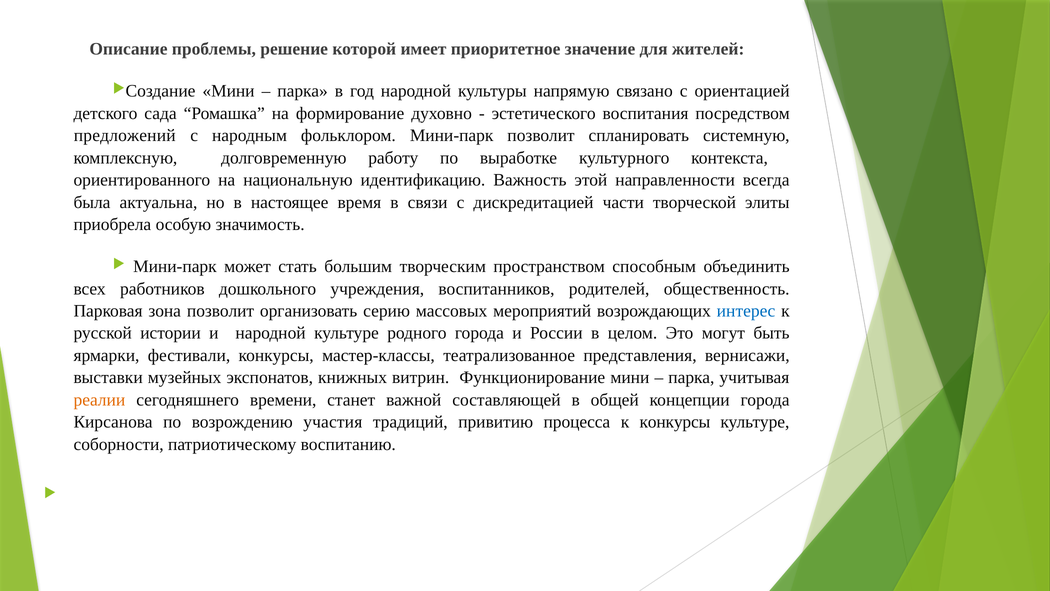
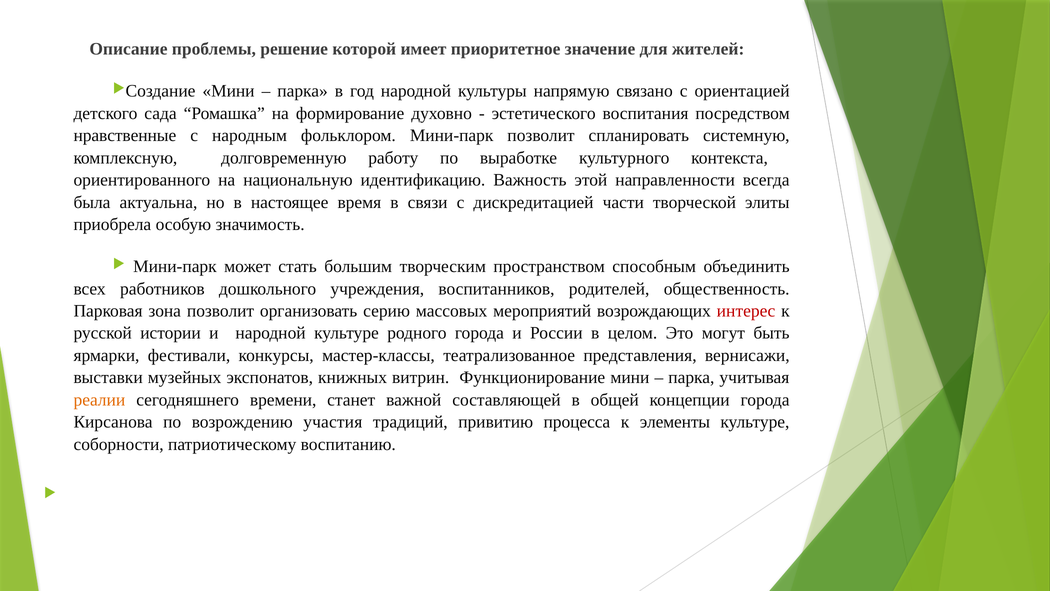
предложений: предложений -> нравственные (125, 135)
интерес colour: blue -> red (746, 311)
к конкурсы: конкурсы -> элементы (675, 422)
